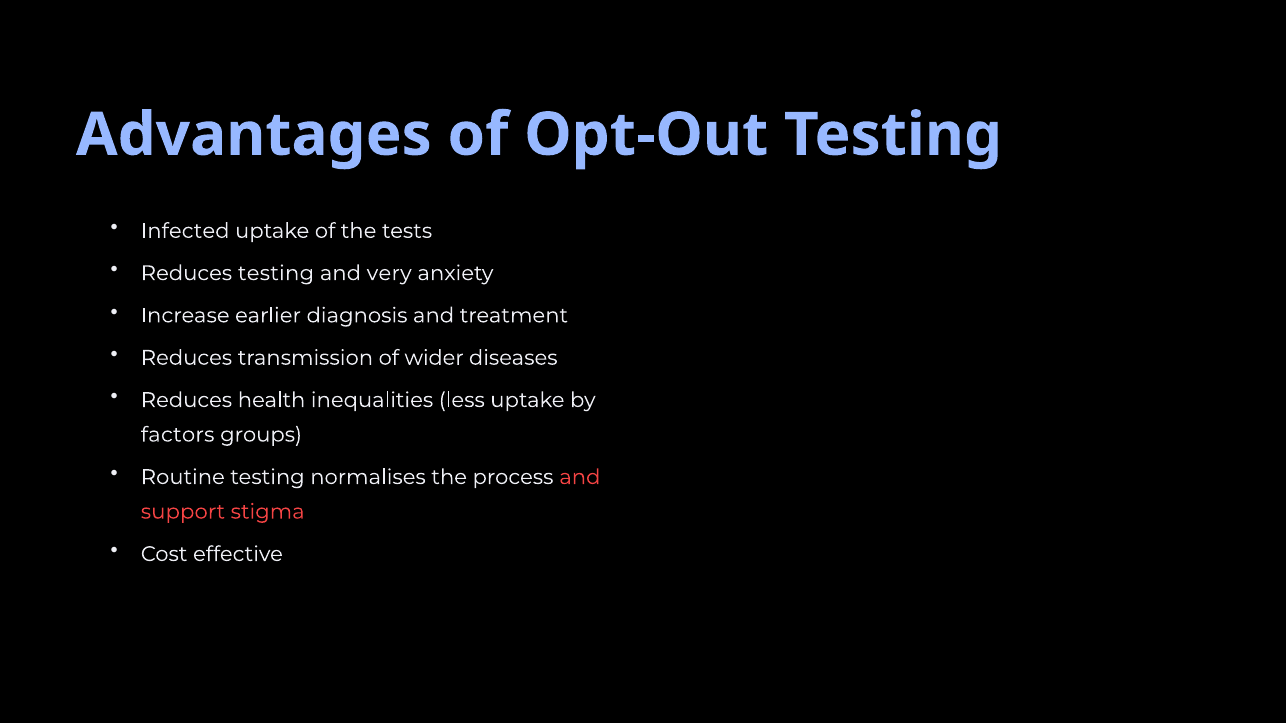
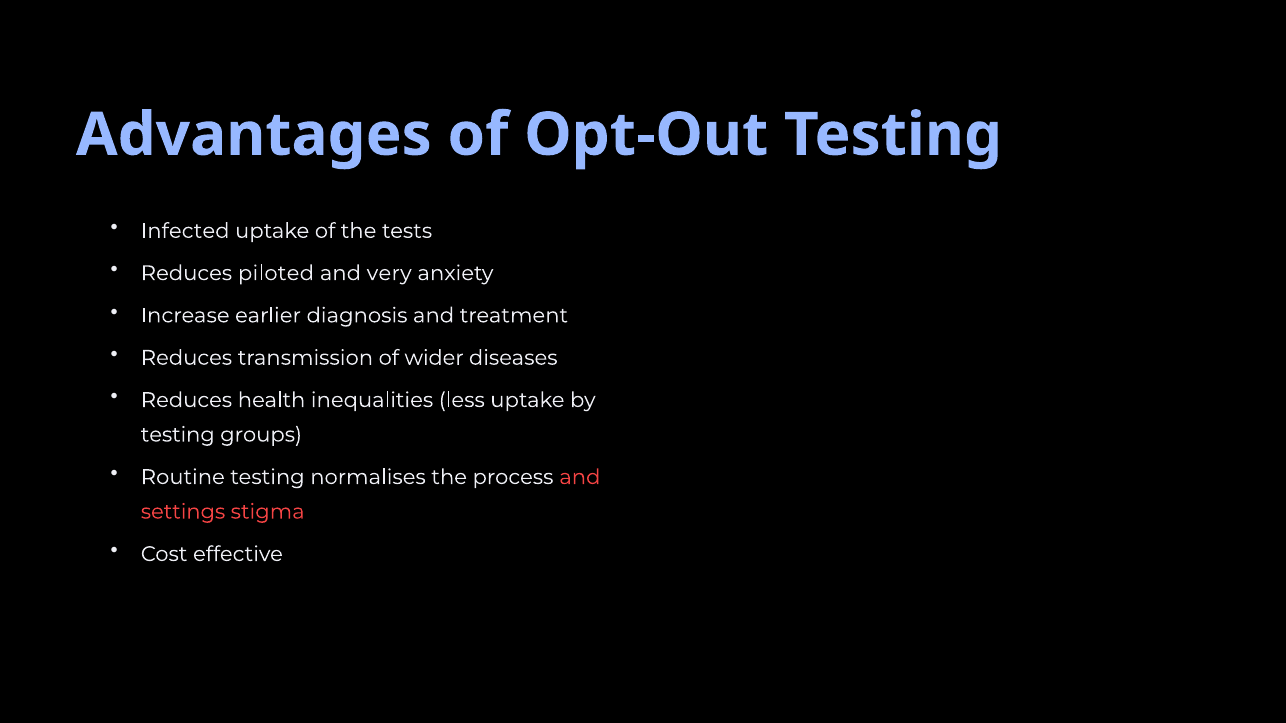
Reduces testing: testing -> piloted (276, 273)
factors: factors -> testing (178, 435)
support: support -> settings (183, 512)
